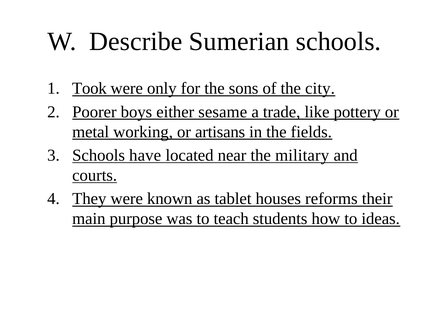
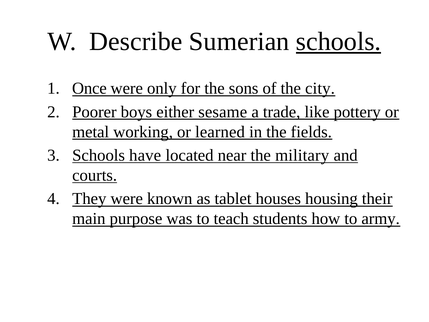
schools underline: none -> present (339, 42)
Took: Took -> Once (89, 88)
artisans: artisans -> learned (220, 132)
reforms: reforms -> housing (331, 199)
ideas: ideas -> army (381, 219)
